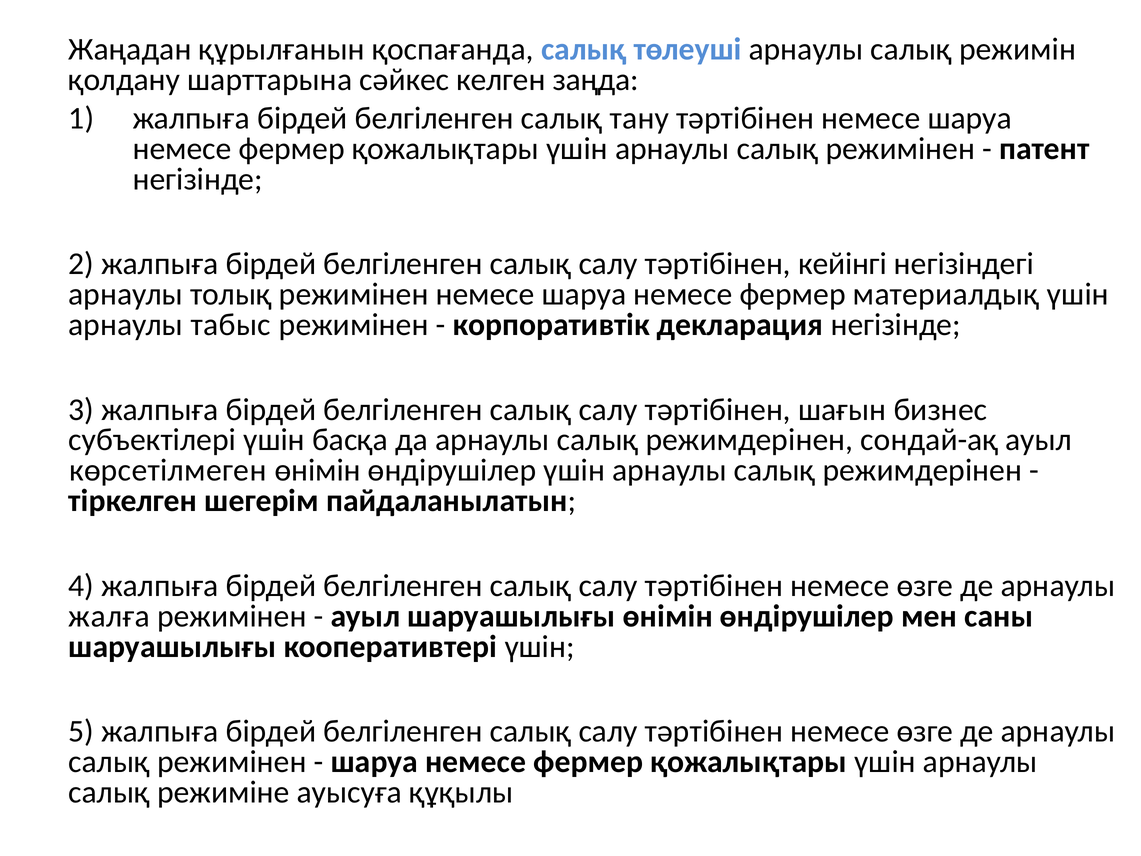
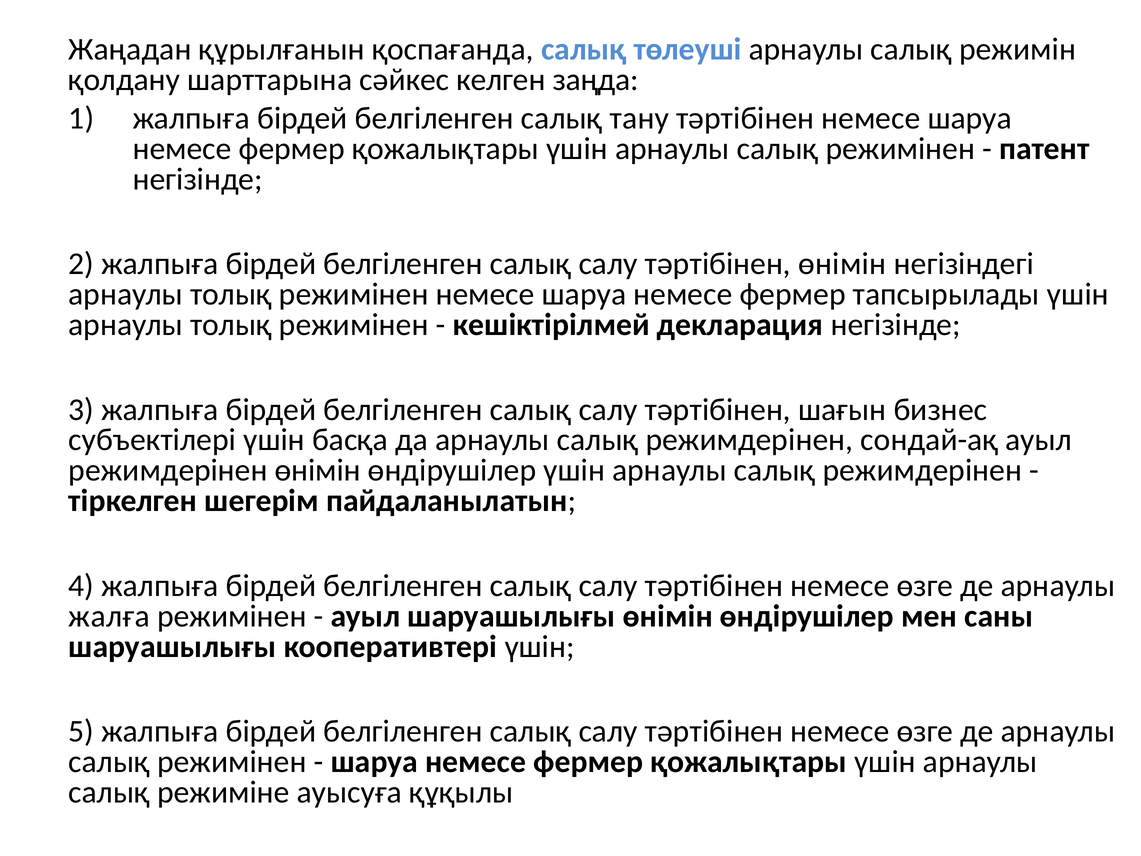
кейiнгi: кейiнгi -> өнімін (842, 264)
материалдық: материалдық -> тапсырылады (946, 294)
табыс: табыс -> толық (231, 325)
корпоративтік: корпоративтік -> кешіктірілмей (551, 325)
көрсетілмеген: көрсетілмеген -> режимдерiнен (168, 470)
